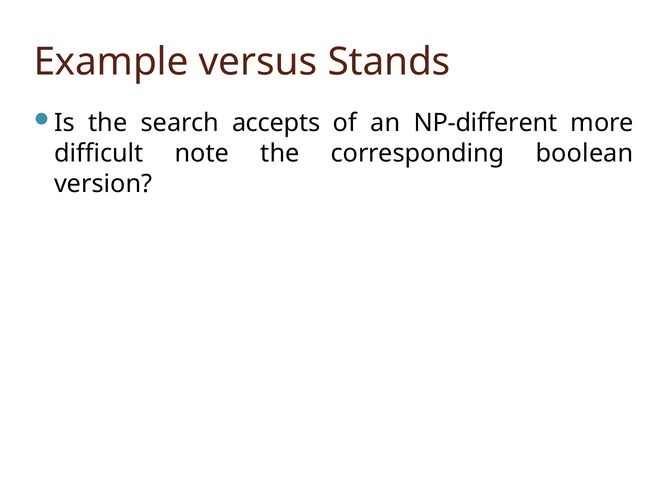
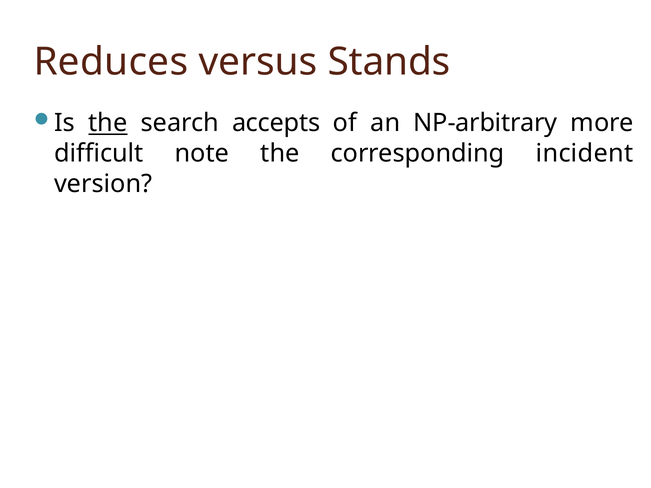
Example: Example -> Reduces (111, 62)
the underline: none -> present (108, 123)
NP-different: NP-different -> NP-arbitrary (485, 123)
boolean: boolean -> incident (585, 154)
